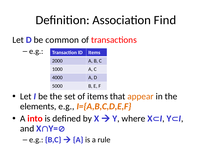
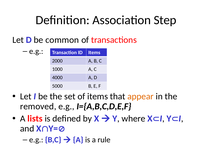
Find: Find -> Step (165, 20)
elements: elements -> removed (38, 107)
I={A,B,C,D,E,F colour: orange -> black (104, 107)
into: into -> lists (35, 119)
